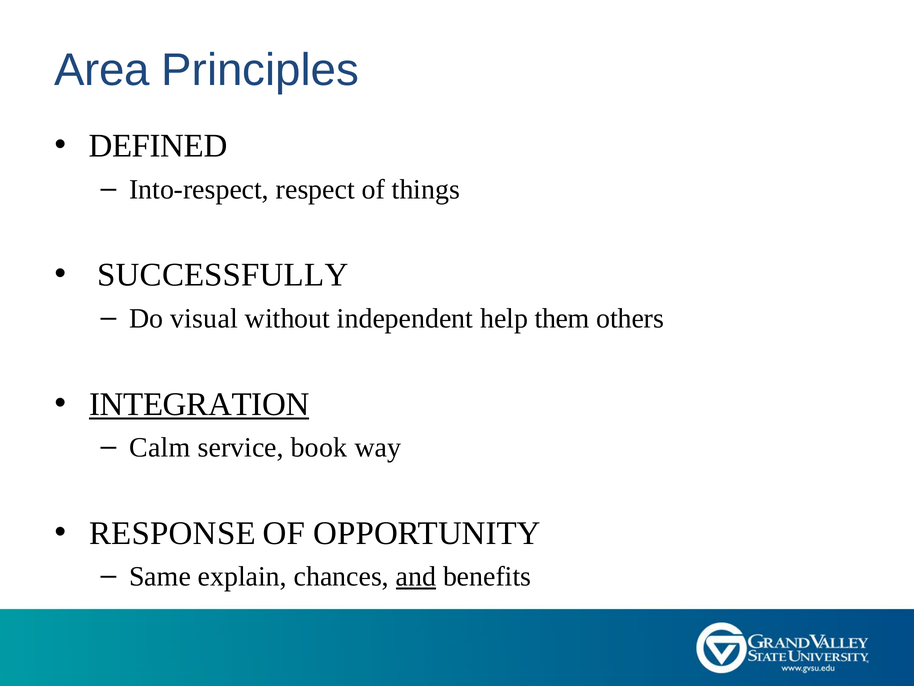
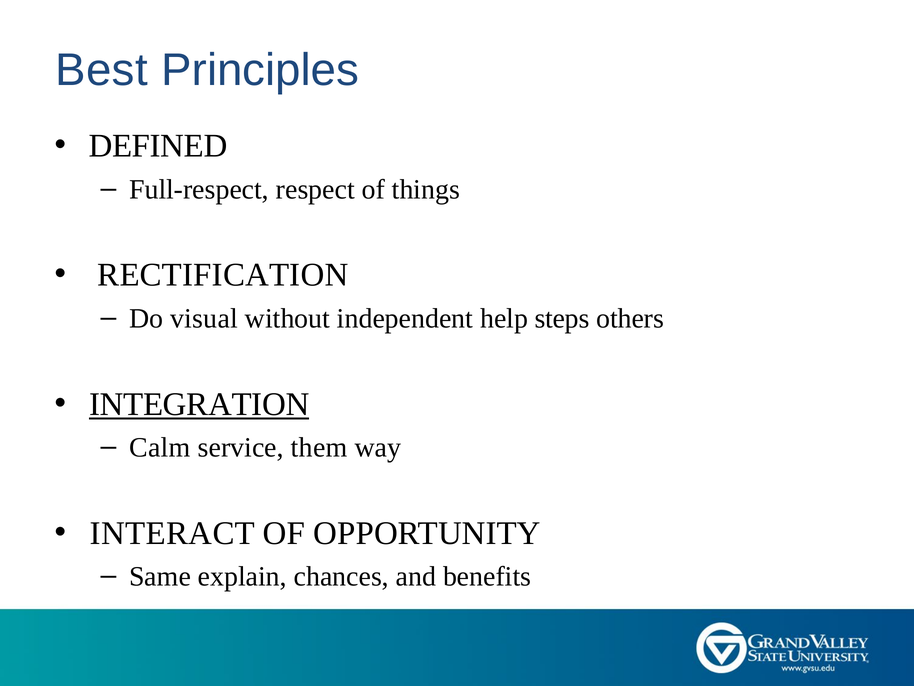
Area: Area -> Best (101, 70)
Into-respect: Into-respect -> Full-respect (199, 189)
SUCCESSFULLY: SUCCESSFULLY -> RECTIFICATION (223, 275)
them: them -> steps (562, 318)
book: book -> them (319, 447)
RESPONSE: RESPONSE -> INTERACT (172, 533)
and underline: present -> none (416, 576)
